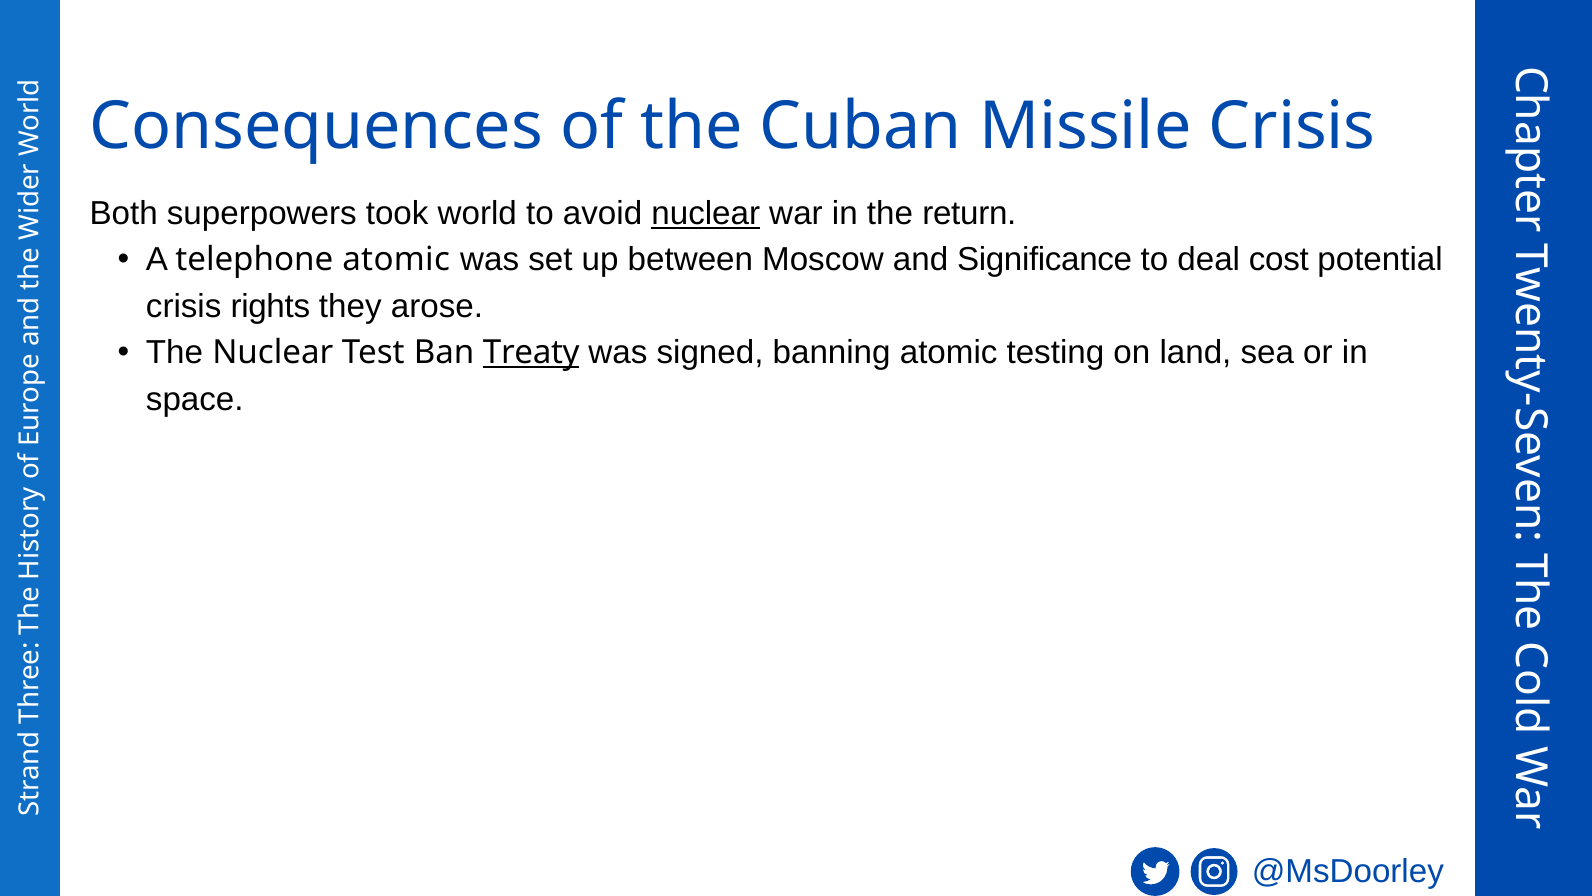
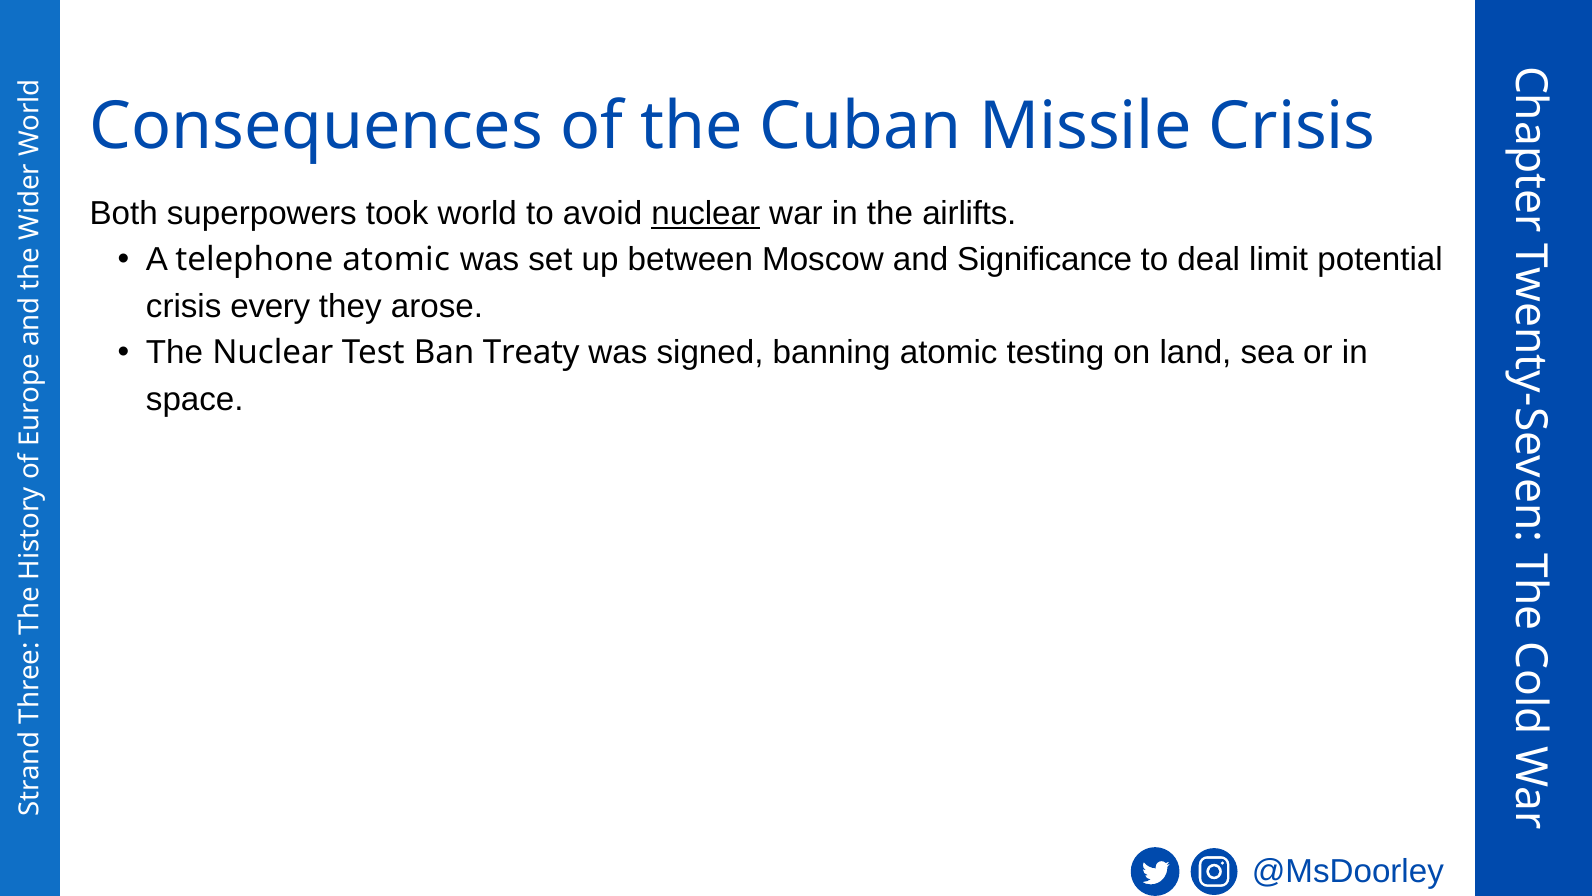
return: return -> airlifts (969, 213)
cost: cost -> limit (1279, 260)
rights: rights -> every (270, 306)
Treaty underline: present -> none (531, 353)
